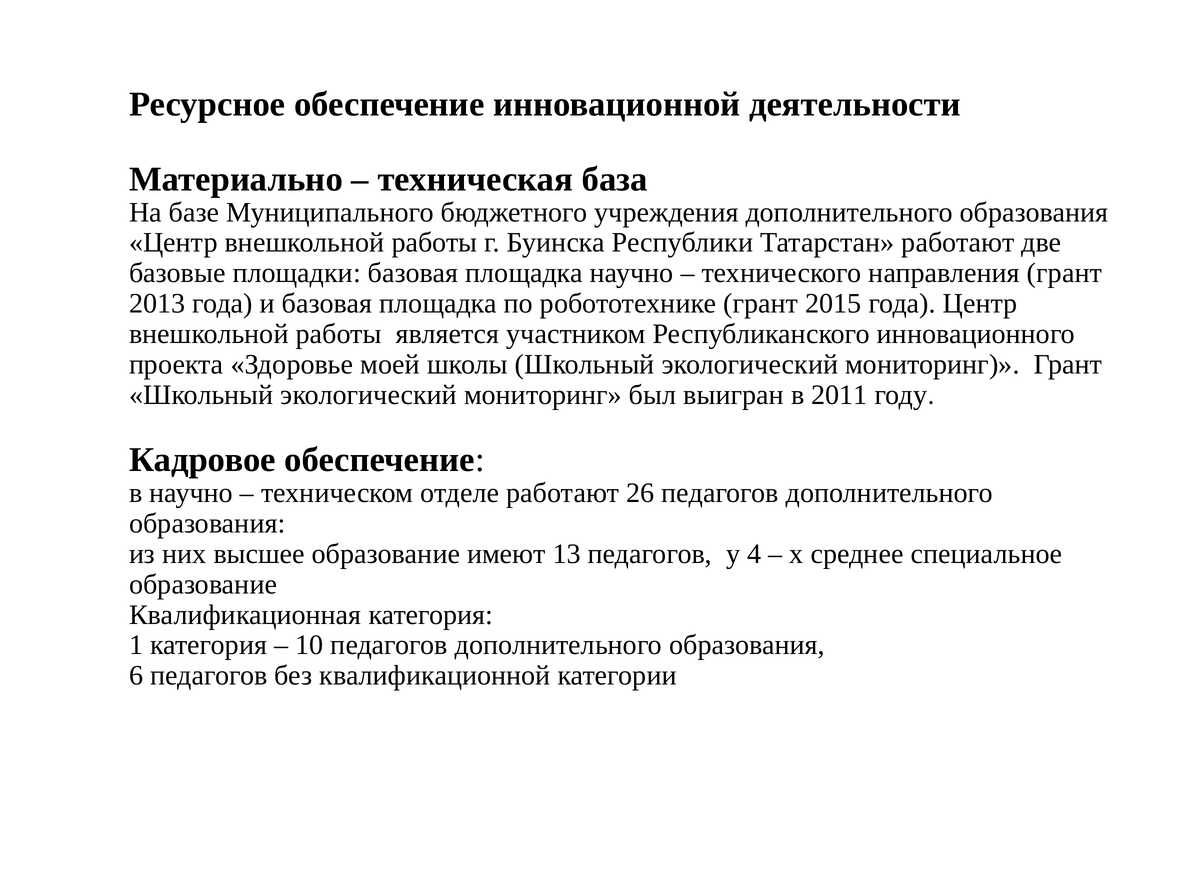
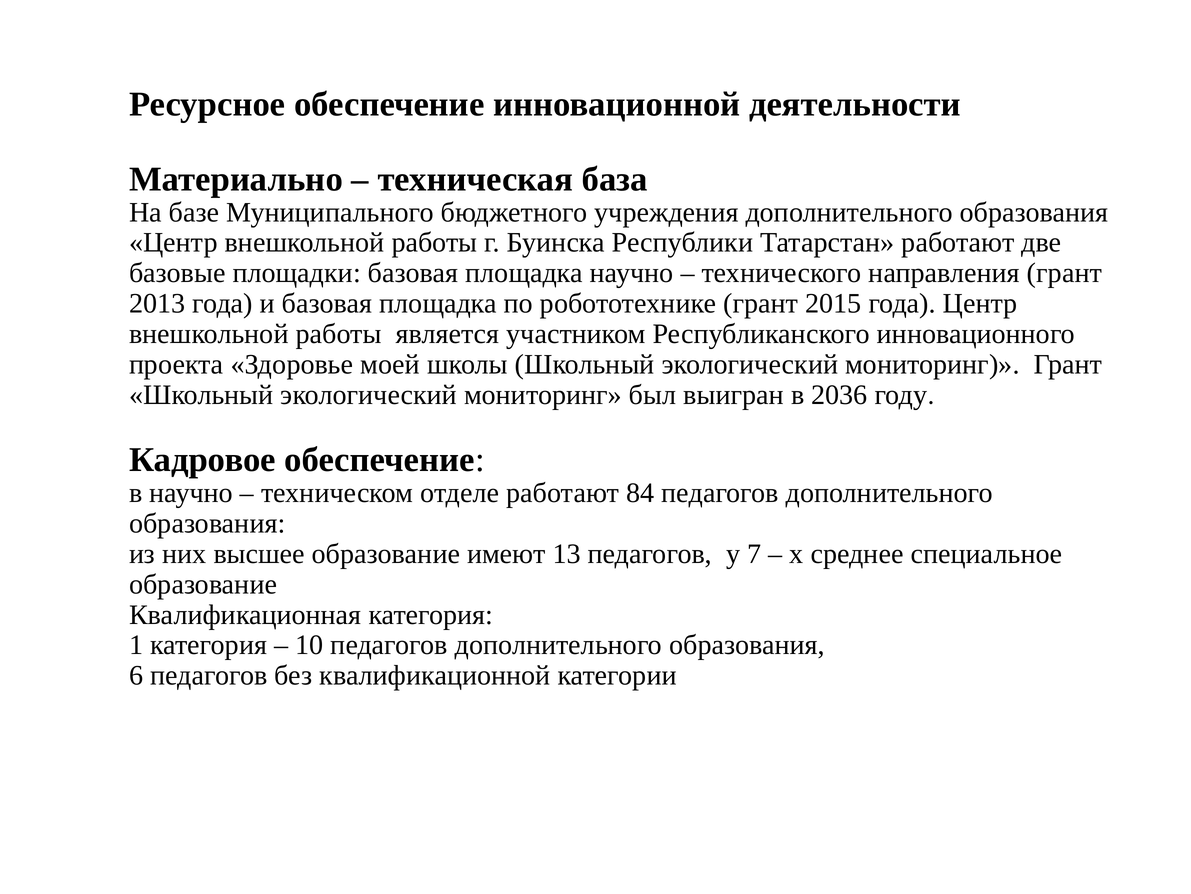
2011: 2011 -> 2036 (839, 394)
26: 26 -> 84 (640, 493)
4: 4 -> 7 (754, 553)
